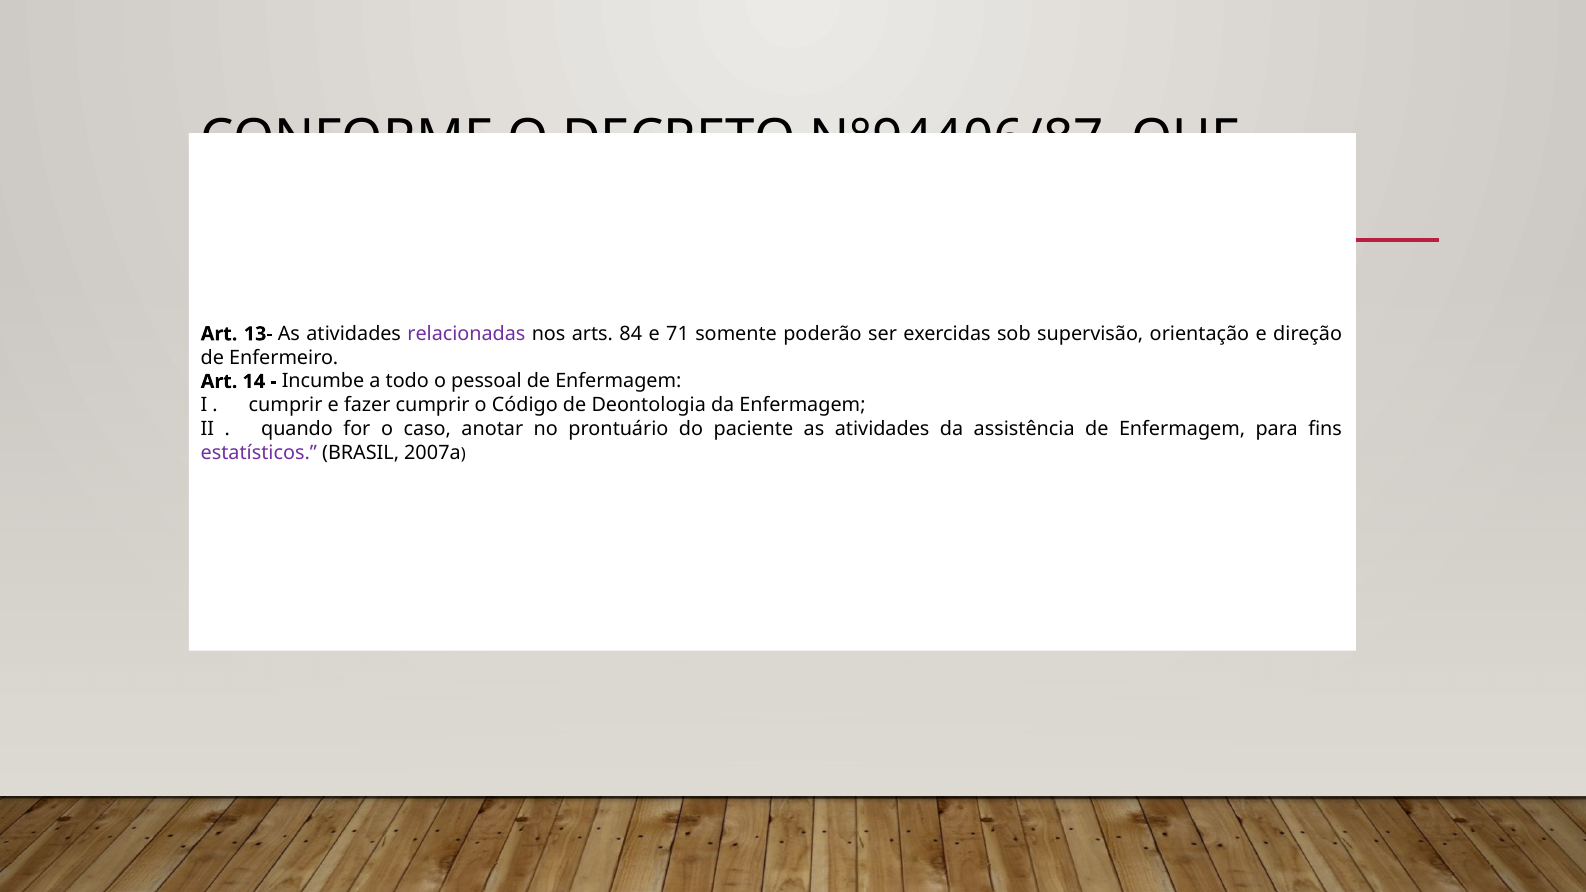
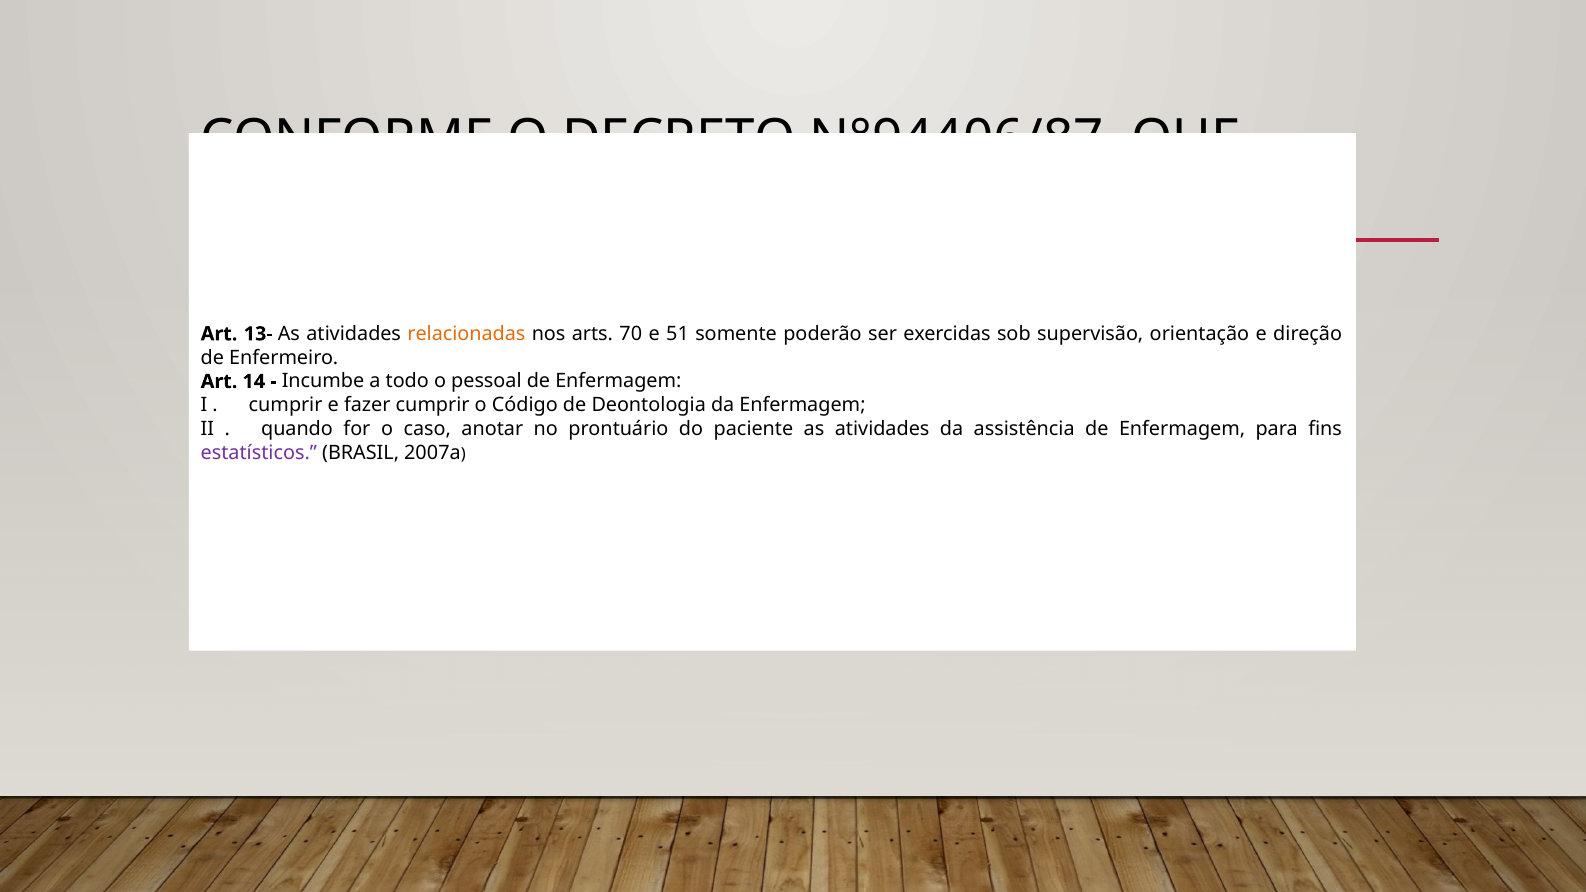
relacionadas colour: purple -> orange (466, 334)
84: 84 -> 70 (631, 334)
71: 71 -> 51 (678, 334)
